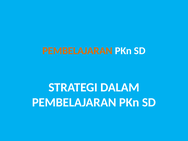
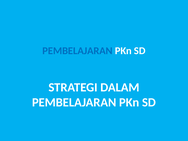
PEMBELAJARAN colour: orange -> blue (77, 51)
